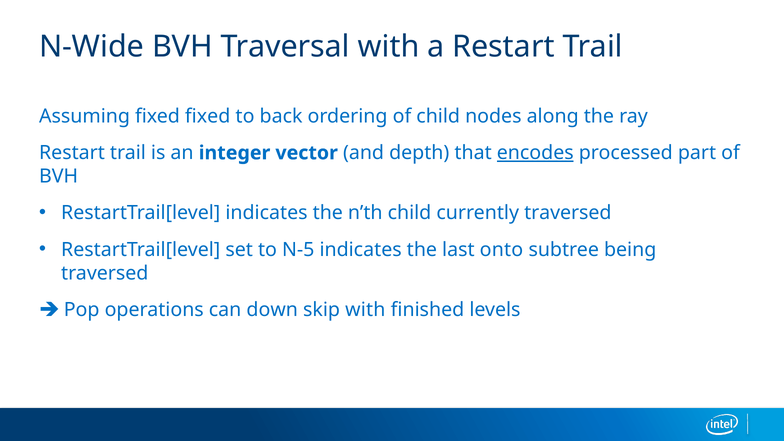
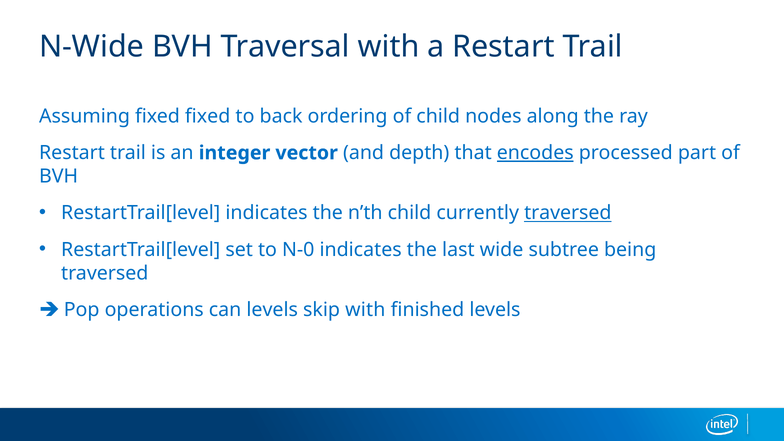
traversed underline: none -> present (568, 213)
N-5: N-5 -> N-0 (298, 250)
onto: onto -> wide (502, 250)
can down: down -> levels (272, 310)
